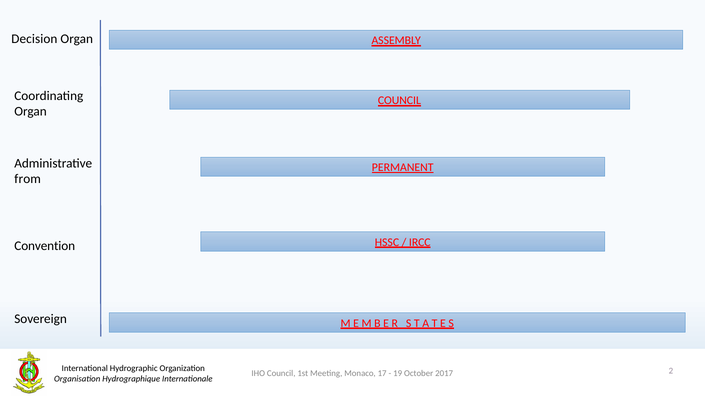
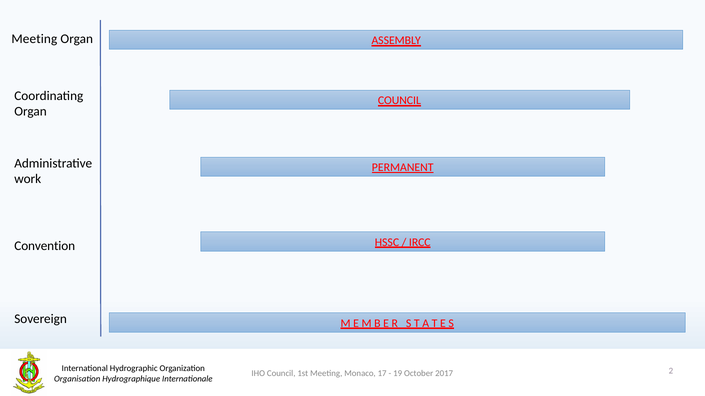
Decision: Decision -> Meeting (34, 39)
from: from -> work (28, 179)
